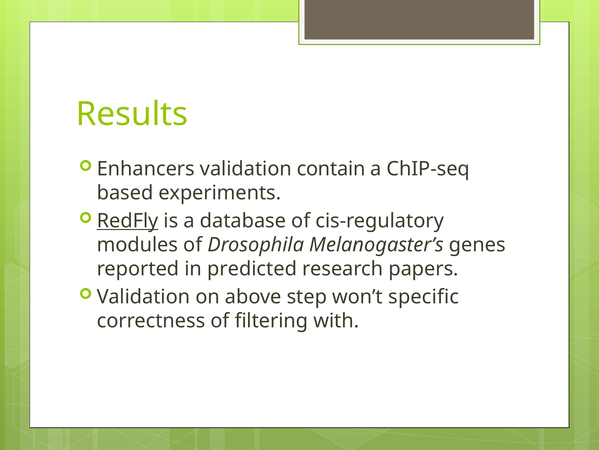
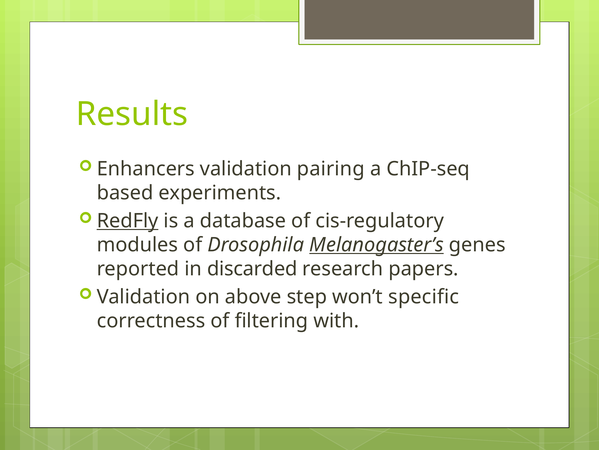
contain: contain -> pairing (331, 169)
Melanogaster’s underline: none -> present (376, 244)
predicted: predicted -> discarded (252, 268)
